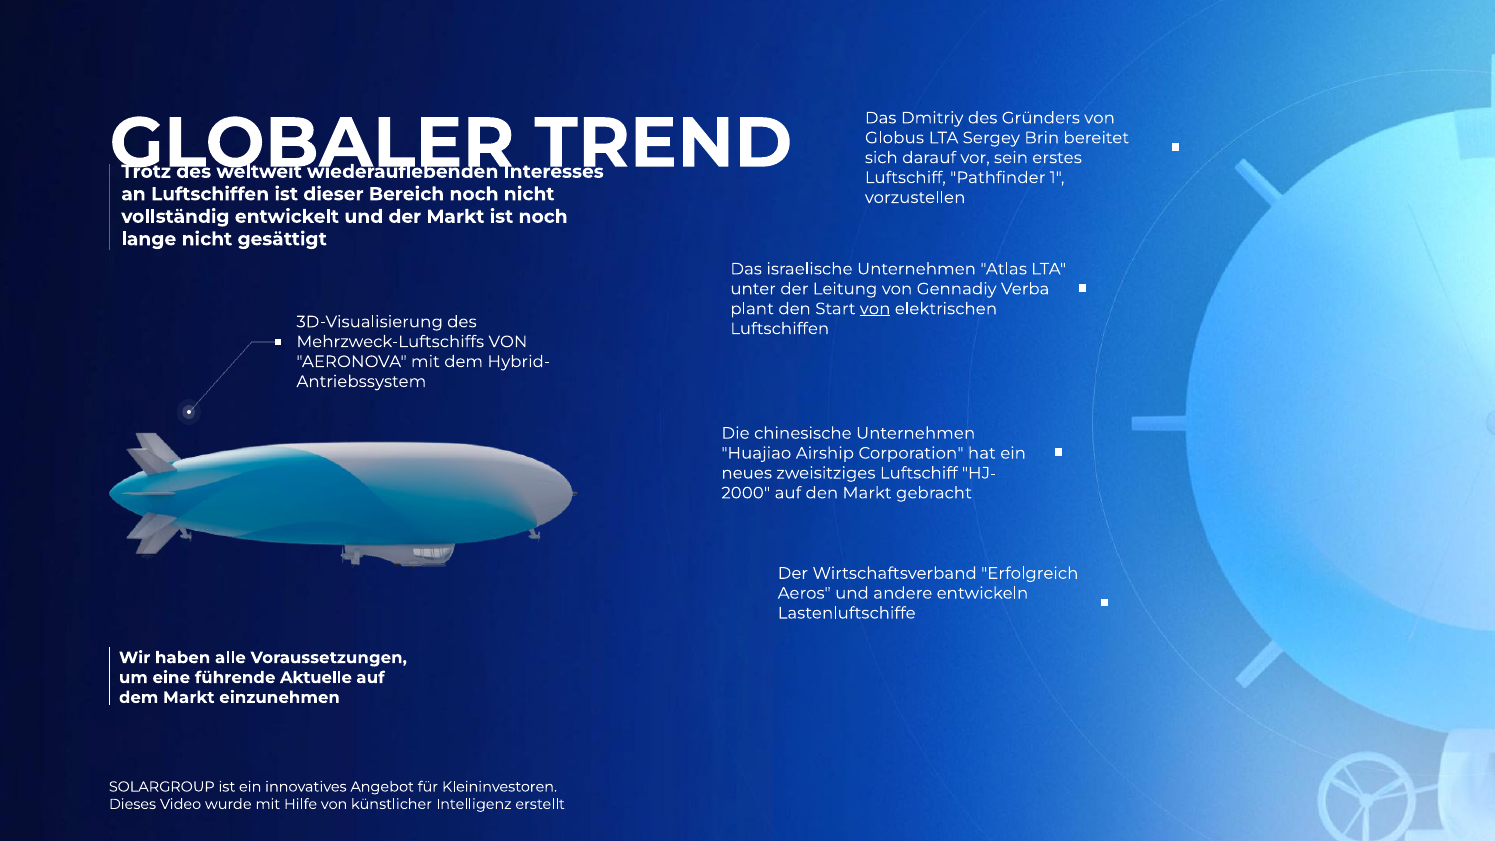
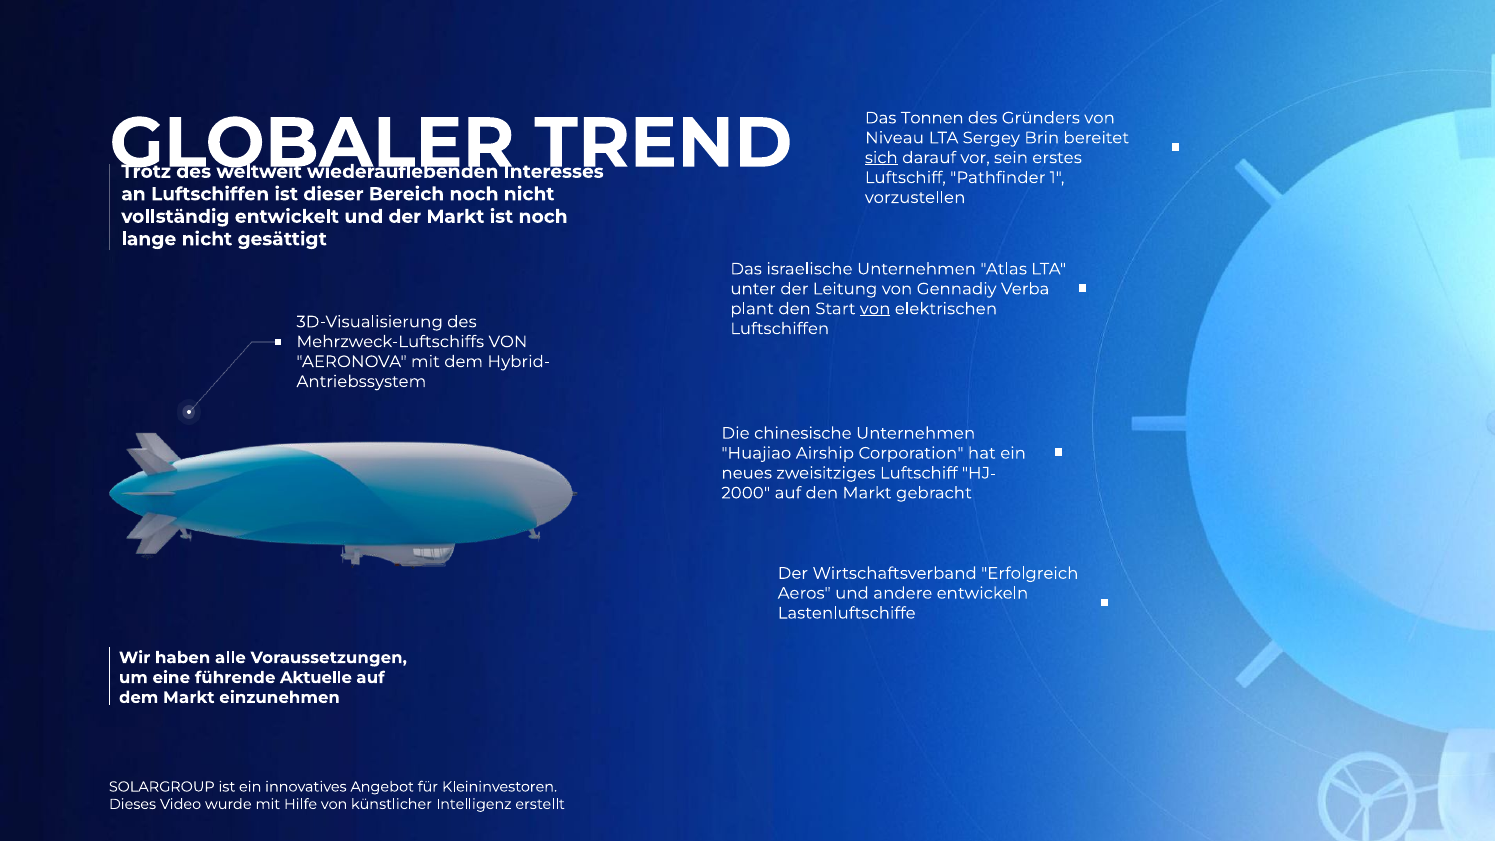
Dmitriy: Dmitriy -> Tonnen (932, 118)
Globus: Globus -> Niveau (895, 138)
sich underline: none -> present (881, 158)
